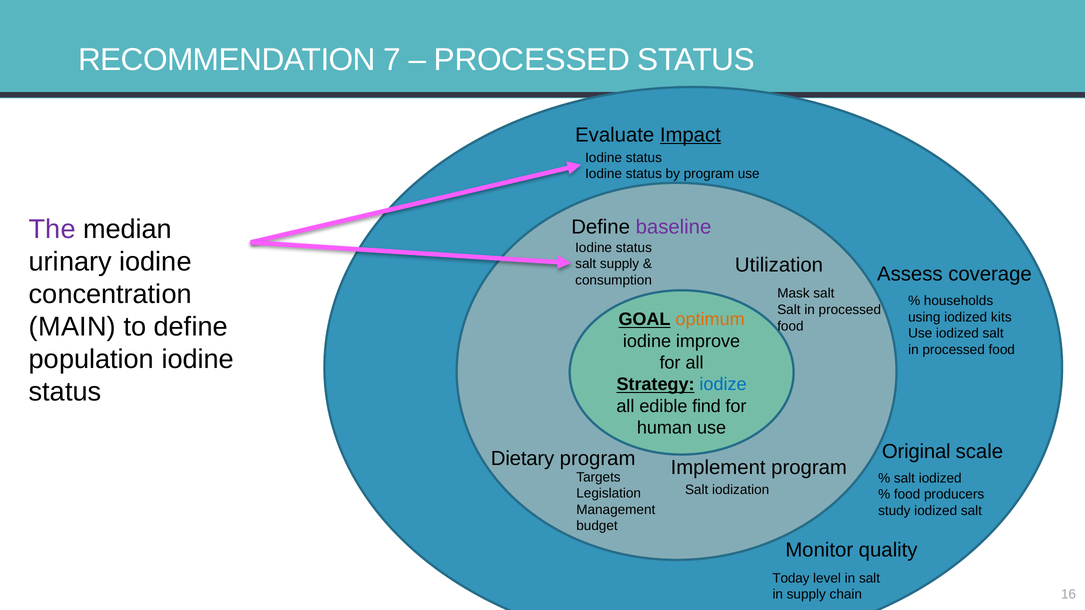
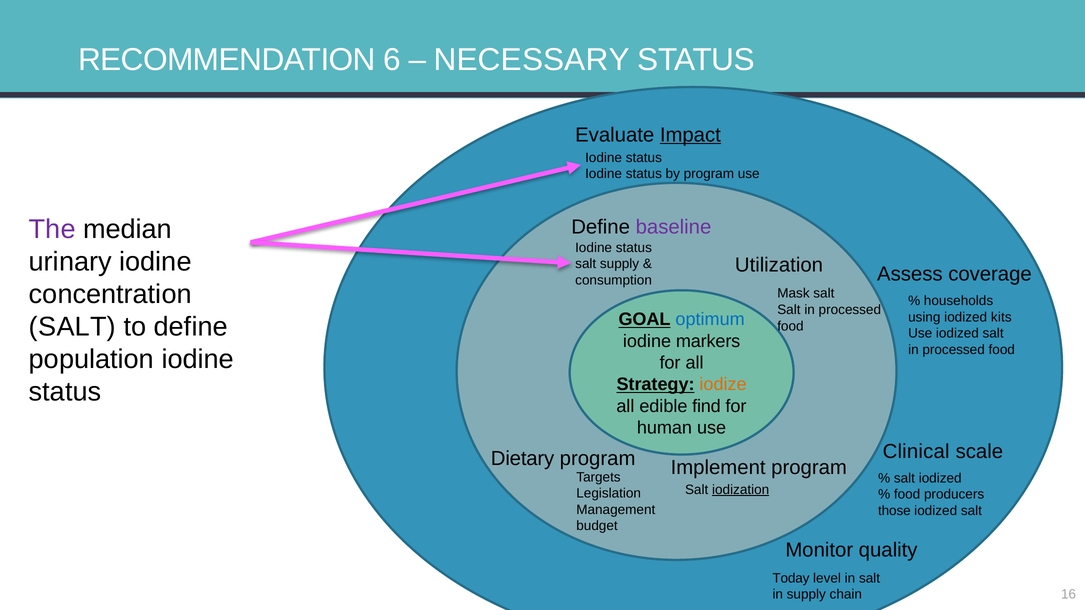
7: 7 -> 6 (392, 60)
PROCESSED: PROCESSED -> NECESSARY (532, 60)
optimum colour: orange -> blue (710, 320)
MAIN: MAIN -> SALT (72, 327)
improve: improve -> markers (708, 341)
iodize colour: blue -> orange (723, 385)
Original: Original -> Clinical (916, 452)
iodization underline: none -> present (741, 490)
study: study -> those (894, 511)
